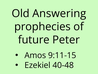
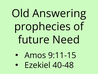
Peter: Peter -> Need (66, 40)
